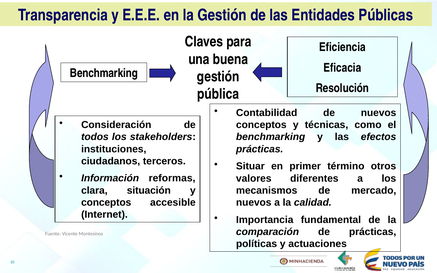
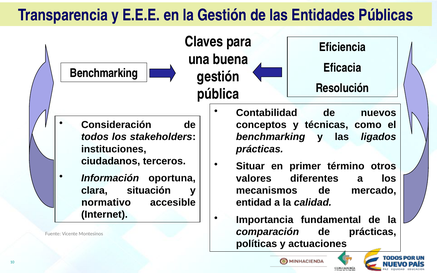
efectos: efectos -> ligados (379, 137)
reformas: reformas -> oportuna (172, 178)
conceptos: conceptos -> normativo (106, 203)
nuevos: nuevos -> entidad (254, 203)
